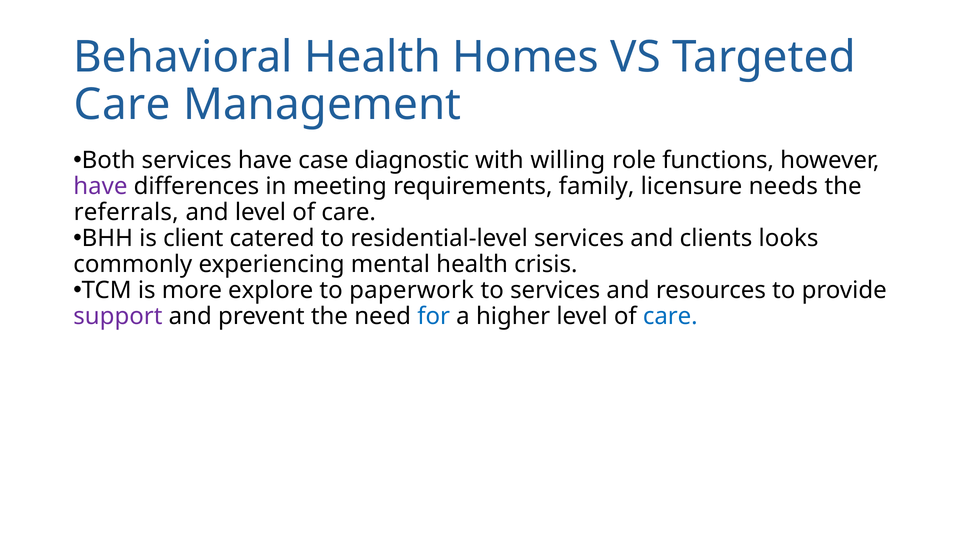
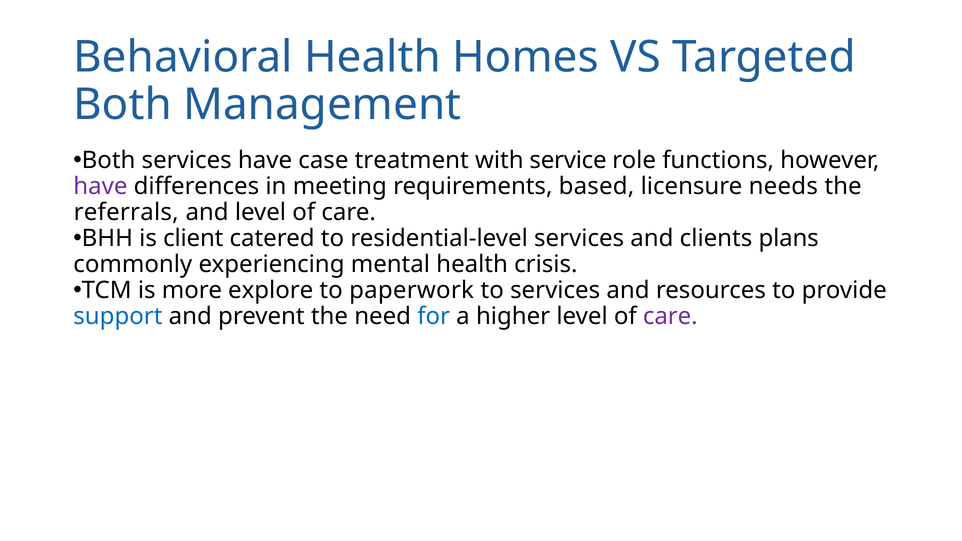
Care: Care -> Both (123, 105)
diagnostic: diagnostic -> treatment (412, 161)
willing: willing -> service (568, 161)
family: family -> based (596, 186)
looks: looks -> plans (789, 238)
support colour: purple -> blue (118, 316)
care colour: blue -> purple (670, 316)
